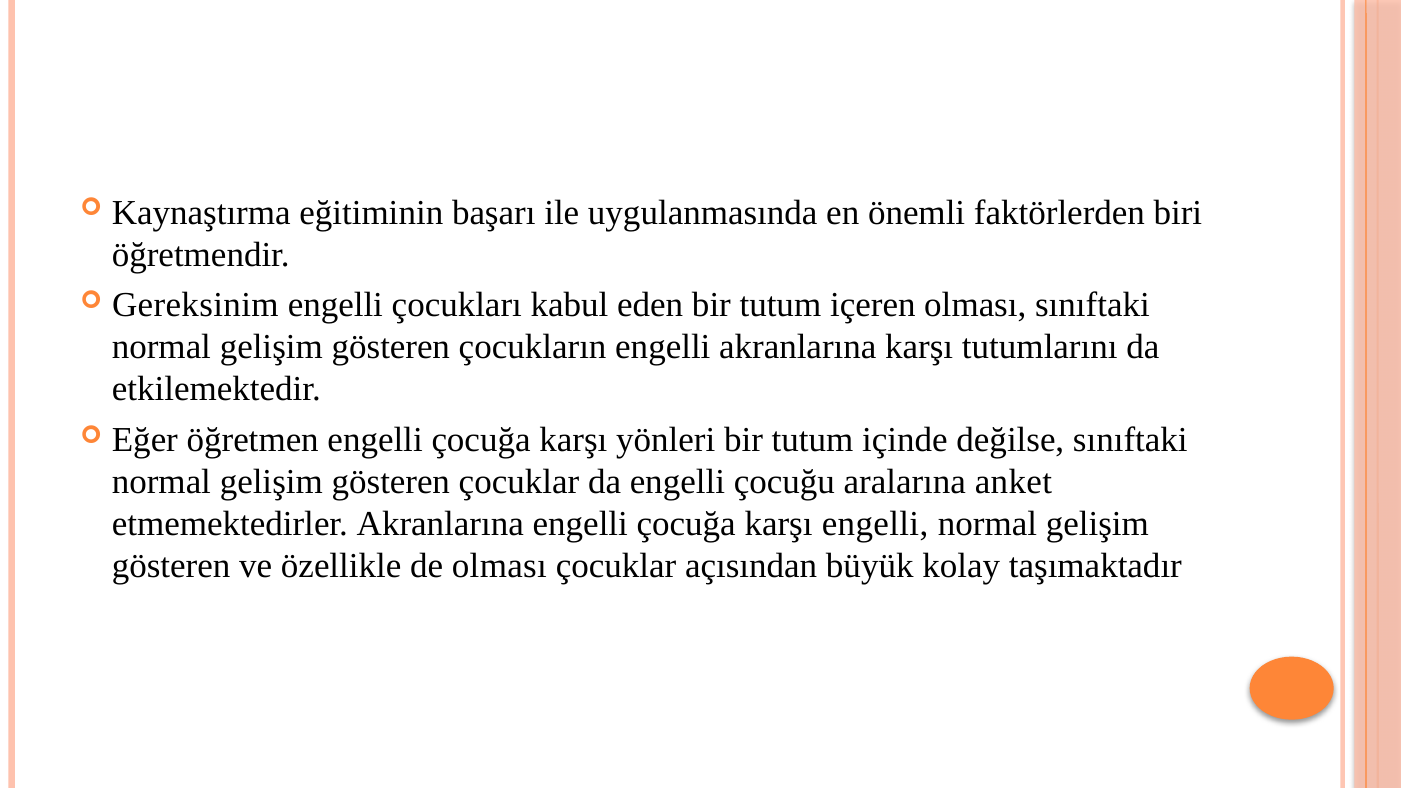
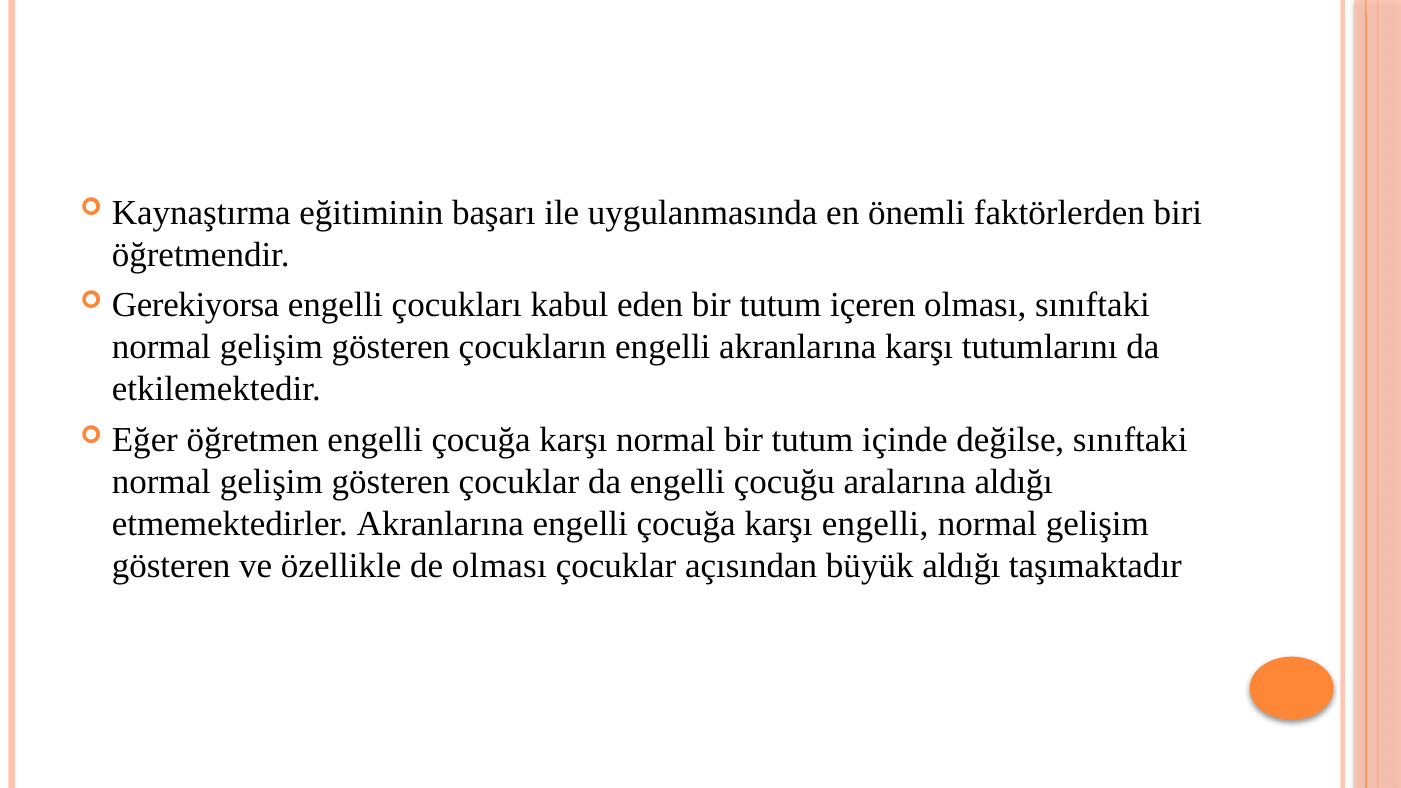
Gereksinim: Gereksinim -> Gerekiyorsa (196, 305)
karşı yönleri: yönleri -> normal (666, 440)
aralarına anket: anket -> aldığı (1014, 482)
büyük kolay: kolay -> aldığı (961, 566)
